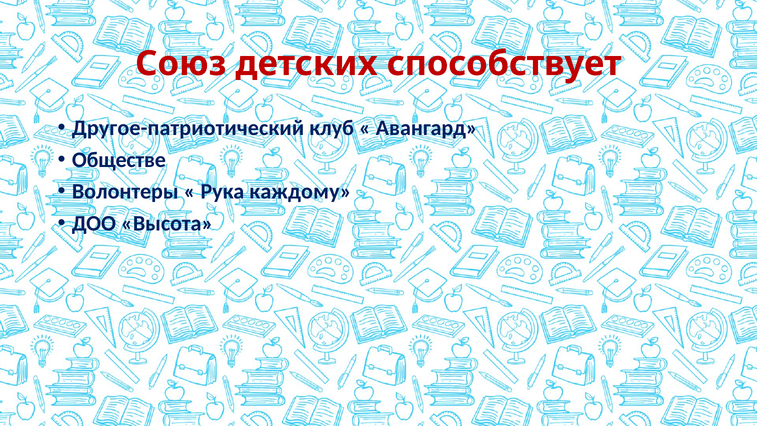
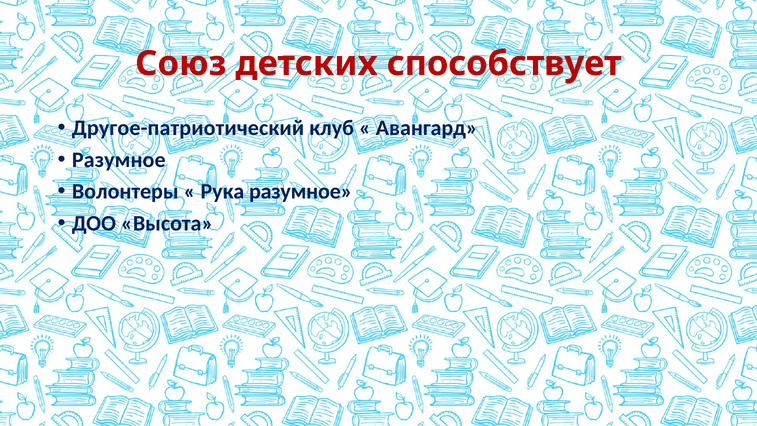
Обществе: Обществе -> Разумное (119, 160)
Рука каждому: каждому -> разумное (301, 191)
